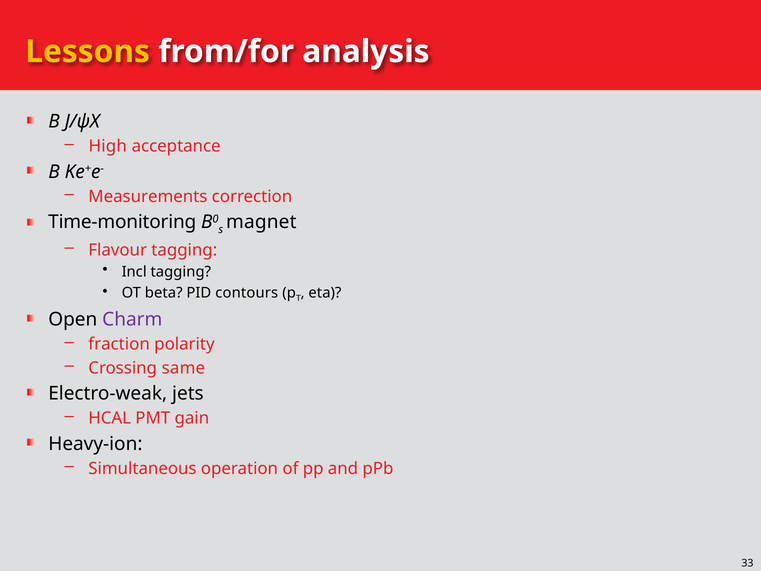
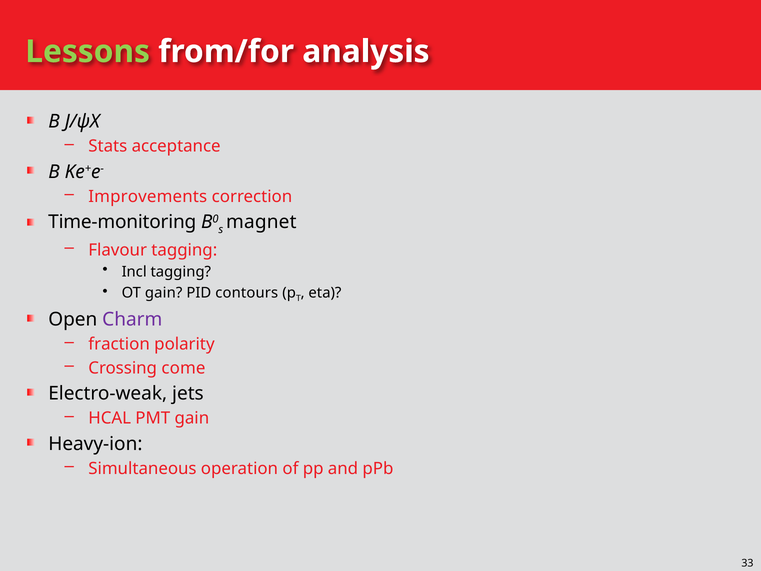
Lessons colour: yellow -> light green (88, 52)
High: High -> Stats (108, 146)
Measurements: Measurements -> Improvements (148, 197)
OT beta: beta -> gain (164, 293)
same: same -> come (183, 368)
